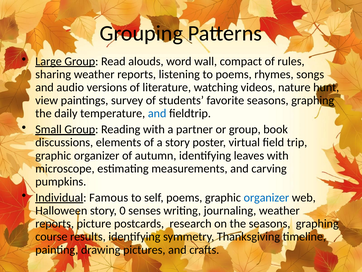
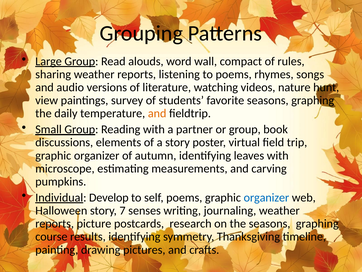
and colour: blue -> orange (157, 113)
Famous: Famous -> Develop (109, 197)
0: 0 -> 7 (122, 210)
